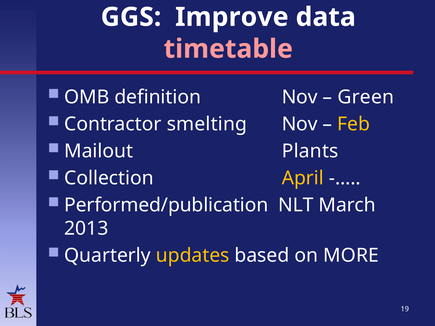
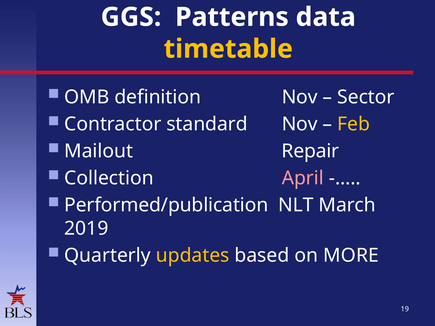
Improve: Improve -> Patterns (232, 17)
timetable colour: pink -> yellow (228, 49)
Green: Green -> Sector (366, 97)
smelting: smelting -> standard (207, 124)
Plants: Plants -> Repair (310, 151)
April colour: yellow -> pink (303, 178)
2013: 2013 -> 2019 (86, 229)
